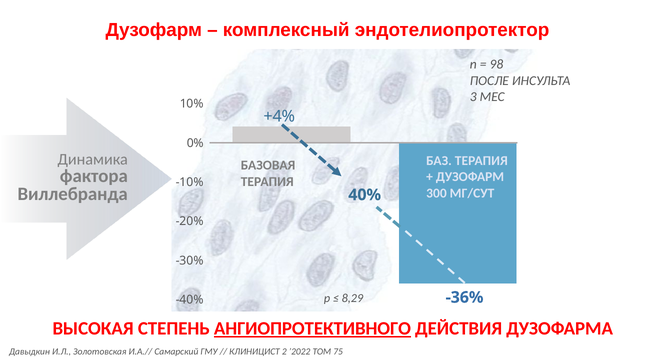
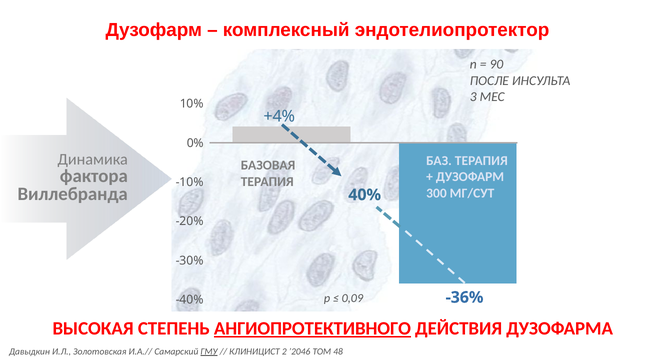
98: 98 -> 90 (496, 65)
8,29: 8,29 -> 0,09 (352, 298)
ГМУ underline: none -> present (209, 351)
’2022: ’2022 -> ’2046 (300, 351)
75: 75 -> 48 (338, 351)
